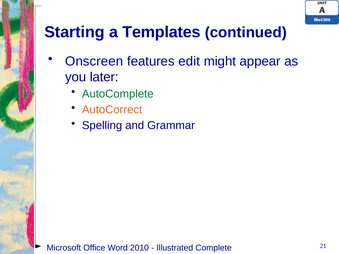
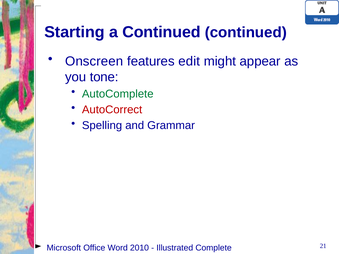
a Templates: Templates -> Continued (161, 32)
later: later -> tone (104, 77)
AutoCorrect colour: orange -> red (112, 110)
